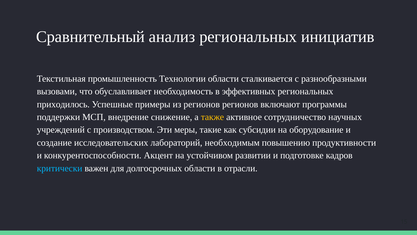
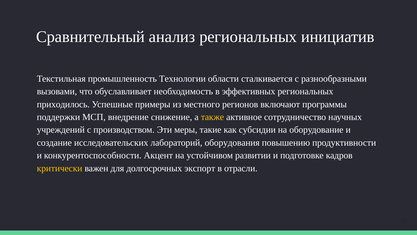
из регионов: регионов -> местного (202, 104)
необходимым: необходимым -> оборудования (232, 142)
критически colour: light blue -> yellow (60, 168)
долгосрочных области: области -> экспорт (200, 168)
